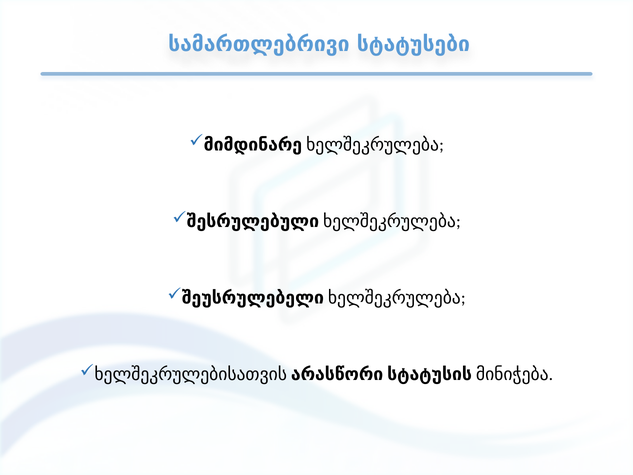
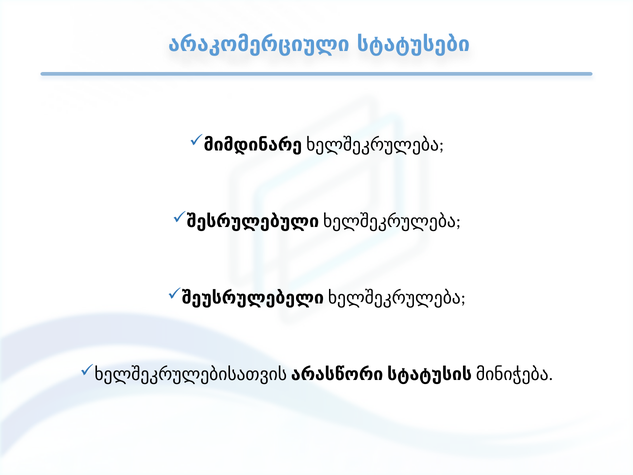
სამართლებრივი: სამართლებრივი -> არაკომერციული (259, 44)
